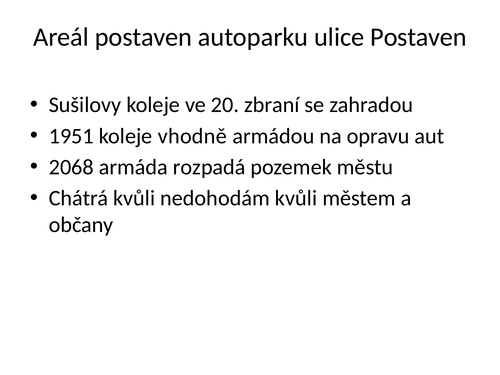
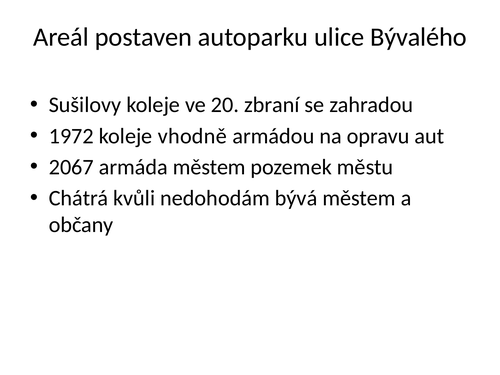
ulice Postaven: Postaven -> Bývalého (418, 37)
1951: 1951 -> 1972 (71, 136)
2068: 2068 -> 2067 (71, 167)
armáda rozpadá: rozpadá -> městem (209, 167)
nedohodám kvůli: kvůli -> bývá (296, 198)
